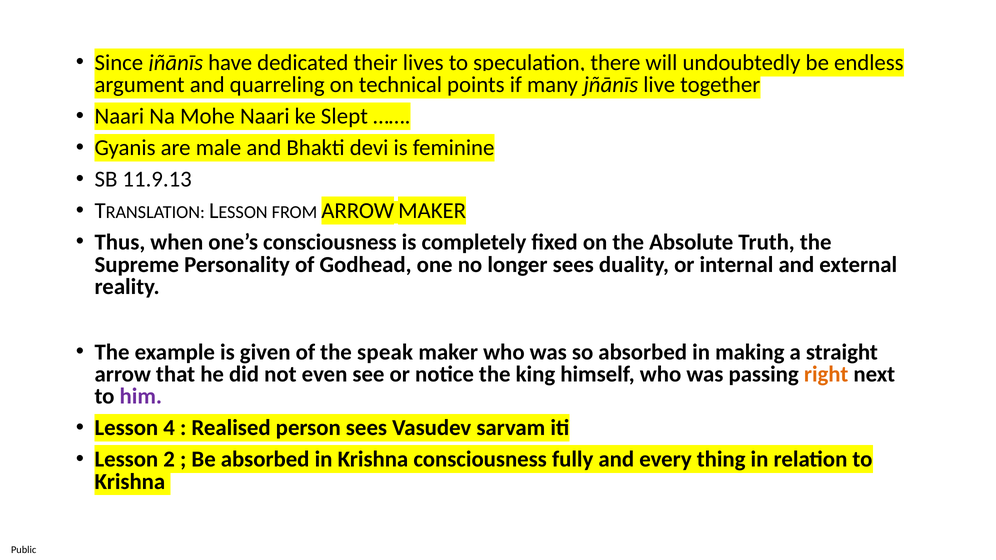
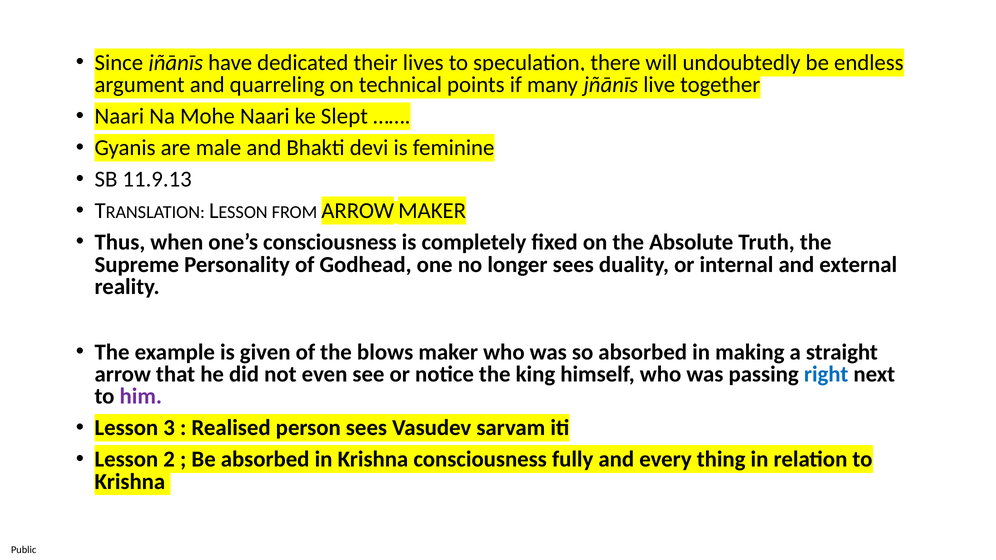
speak: speak -> blows (385, 352)
right colour: orange -> blue (826, 374)
4: 4 -> 3 (169, 428)
